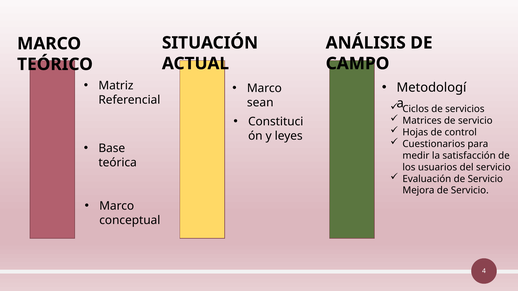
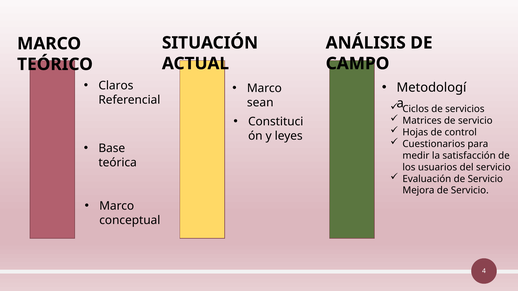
Matriz: Matriz -> Claros (116, 86)
